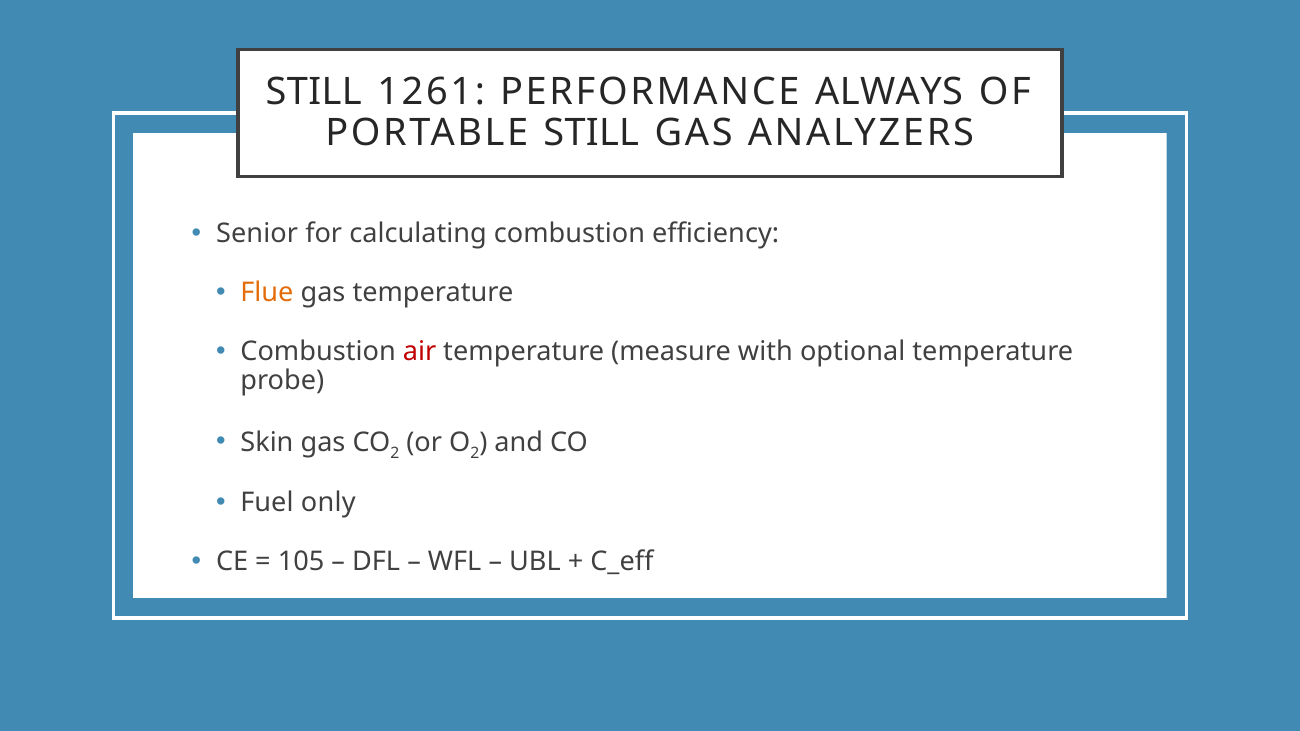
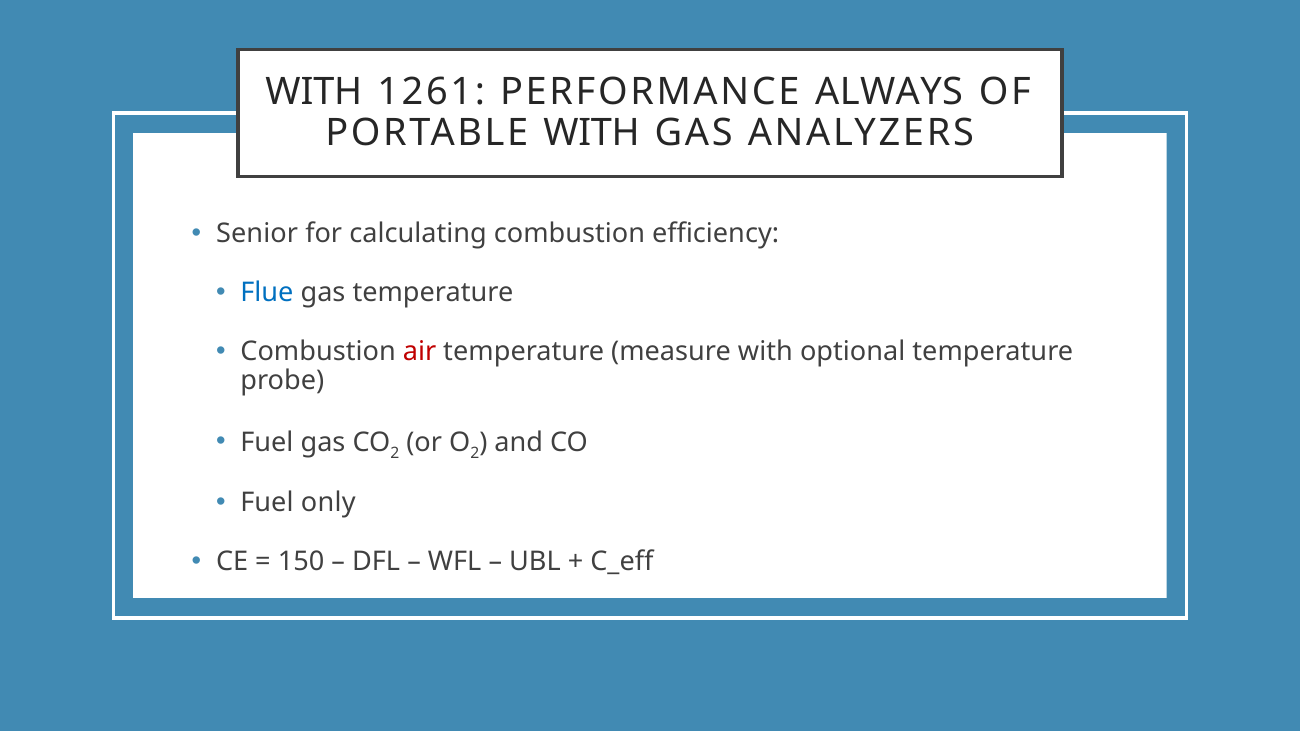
STILL: STILL -> WITH (314, 92)
PORTABLE STILL: STILL -> WITH (592, 133)
Flue colour: orange -> blue (267, 293)
Skin: Skin -> Fuel (267, 443)
105: 105 -> 150 (301, 562)
